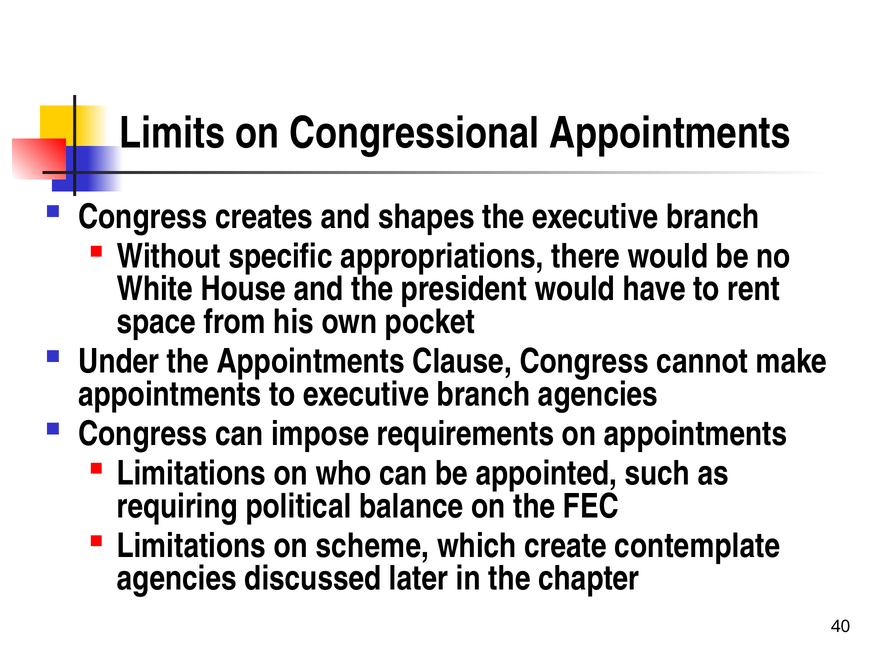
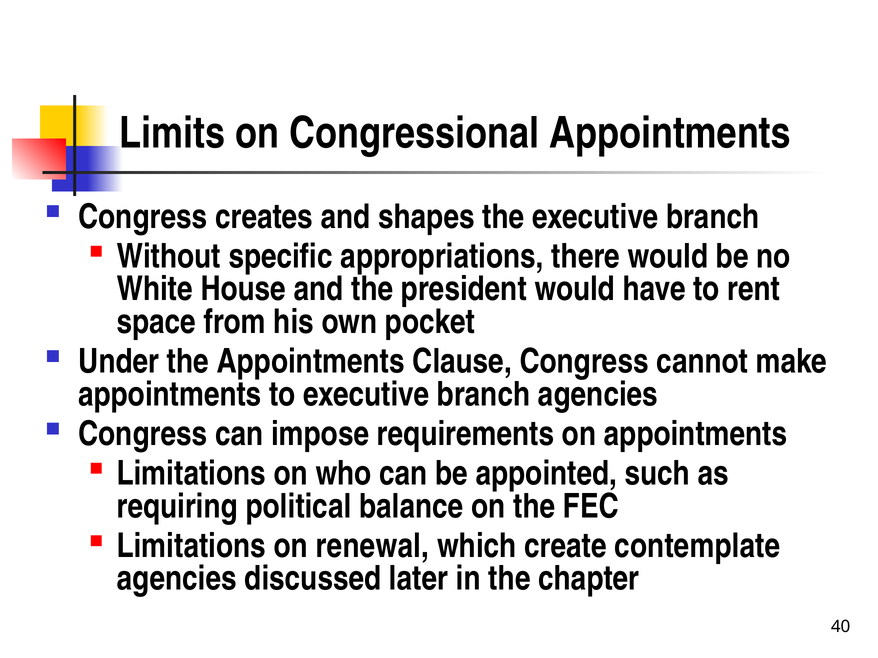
scheme: scheme -> renewal (372, 546)
